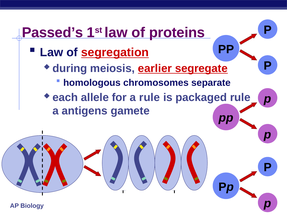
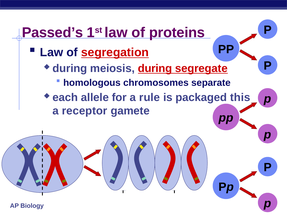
meiosis earlier: earlier -> during (155, 69)
packaged rule: rule -> this (240, 98)
antigens: antigens -> receptor (85, 111)
